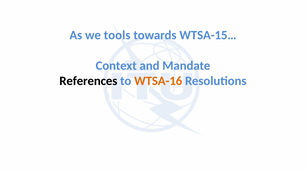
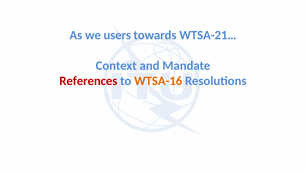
tools: tools -> users (117, 35)
WTSA-15…: WTSA-15… -> WTSA-21… (208, 35)
References colour: black -> red (88, 81)
